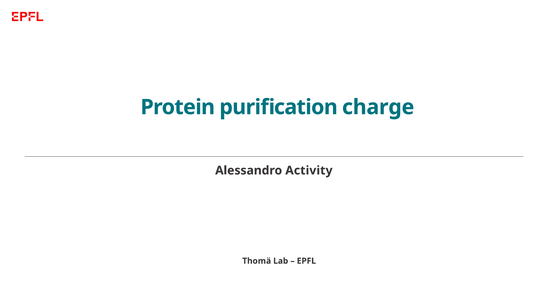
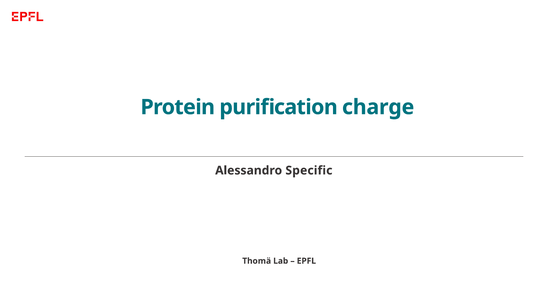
Activity: Activity -> Specific (309, 171)
